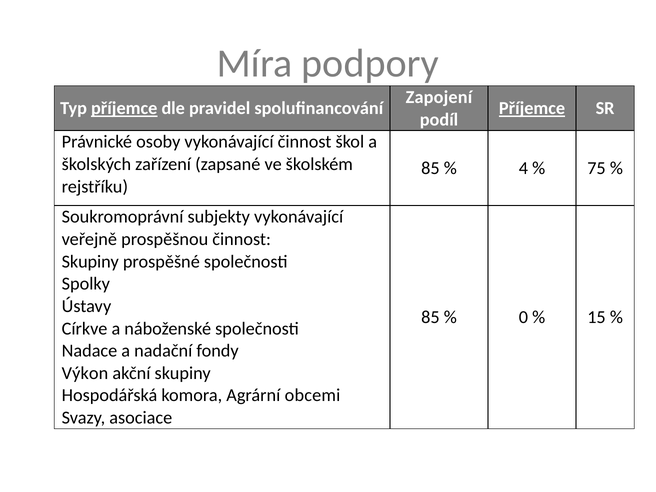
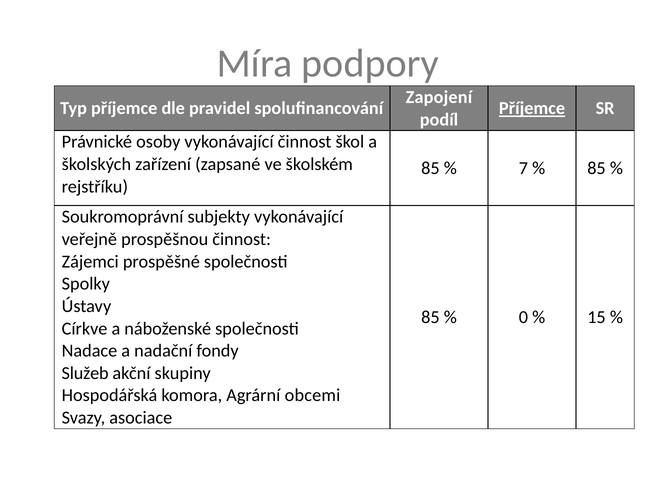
příjemce underline: present -> none (124, 108)
4: 4 -> 7 (523, 168)
75: 75 -> 85 (596, 168)
Skupiny: Skupiny -> Zájemci (90, 262)
Výkon: Výkon -> Služeb (85, 373)
